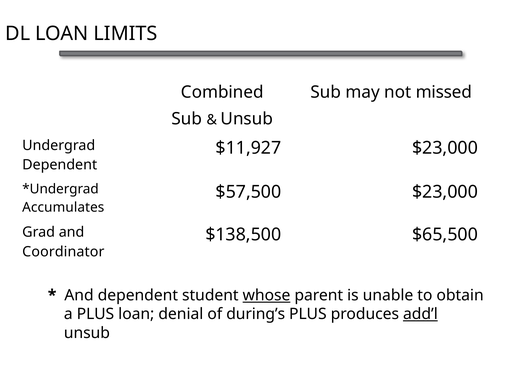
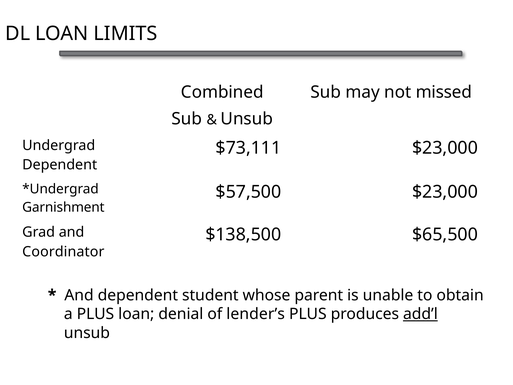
$11,927: $11,927 -> $73,111 (248, 148)
Accumulates: Accumulates -> Garnishment (63, 207)
whose underline: present -> none (267, 295)
during’s: during’s -> lender’s (256, 314)
